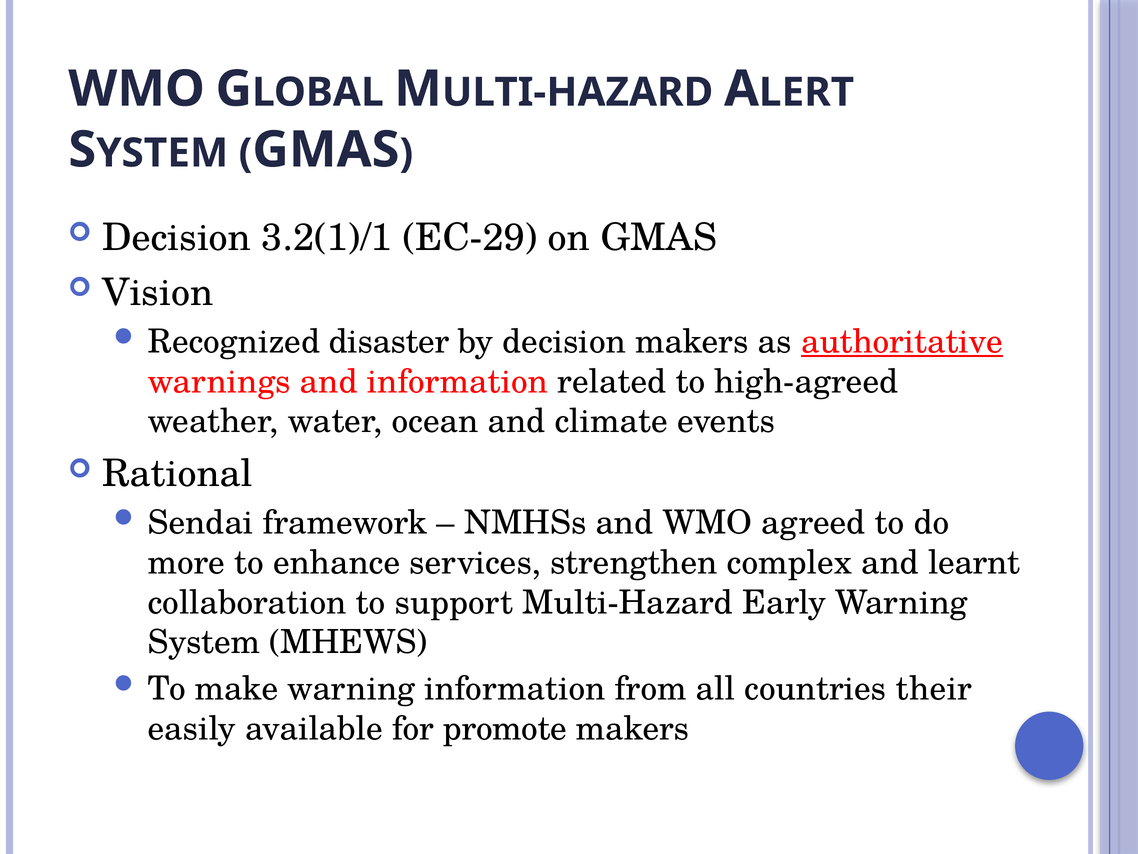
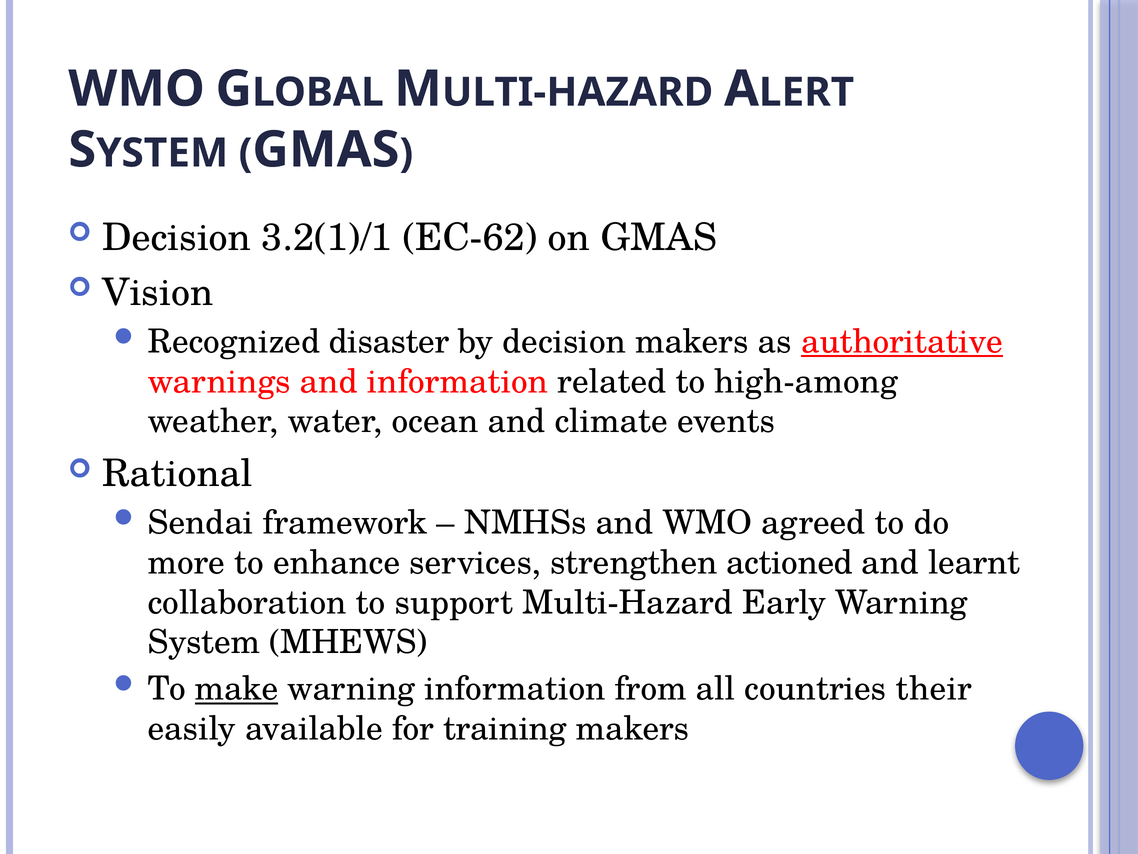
EC-29: EC-29 -> EC-62 (470, 238)
high-agreed: high-agreed -> high-among (806, 381)
complex: complex -> actioned (790, 562)
make underline: none -> present (237, 689)
promote: promote -> training (505, 728)
